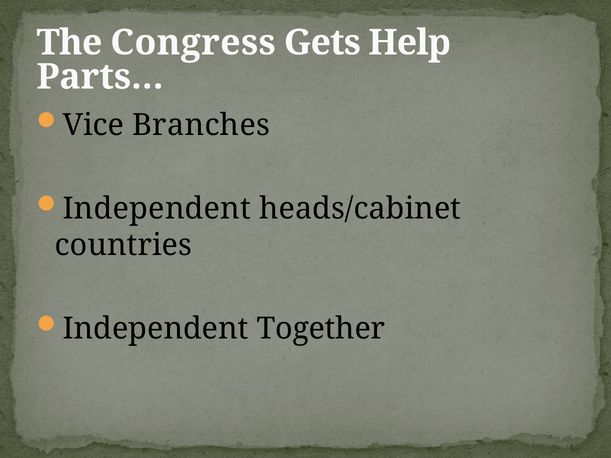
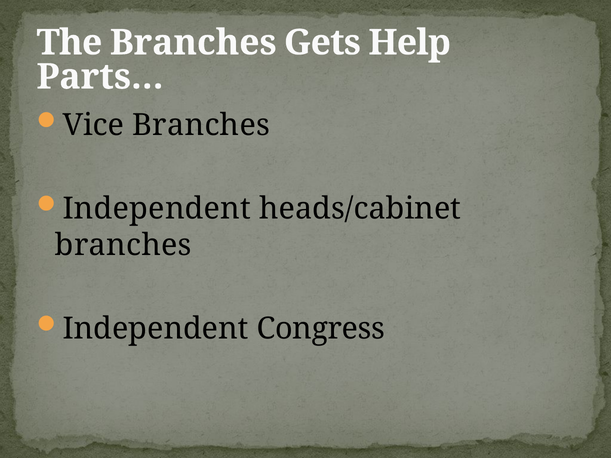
The Congress: Congress -> Branches (193, 43)
countries: countries -> branches (123, 245)
Together: Together -> Congress (321, 329)
